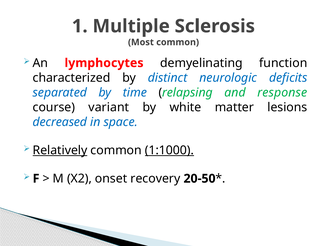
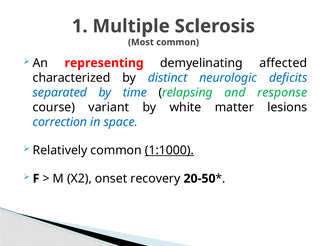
lymphocytes: lymphocytes -> representing (104, 63)
function: function -> affected (283, 63)
decreased: decreased -> correction (60, 122)
Relatively underline: present -> none (60, 150)
